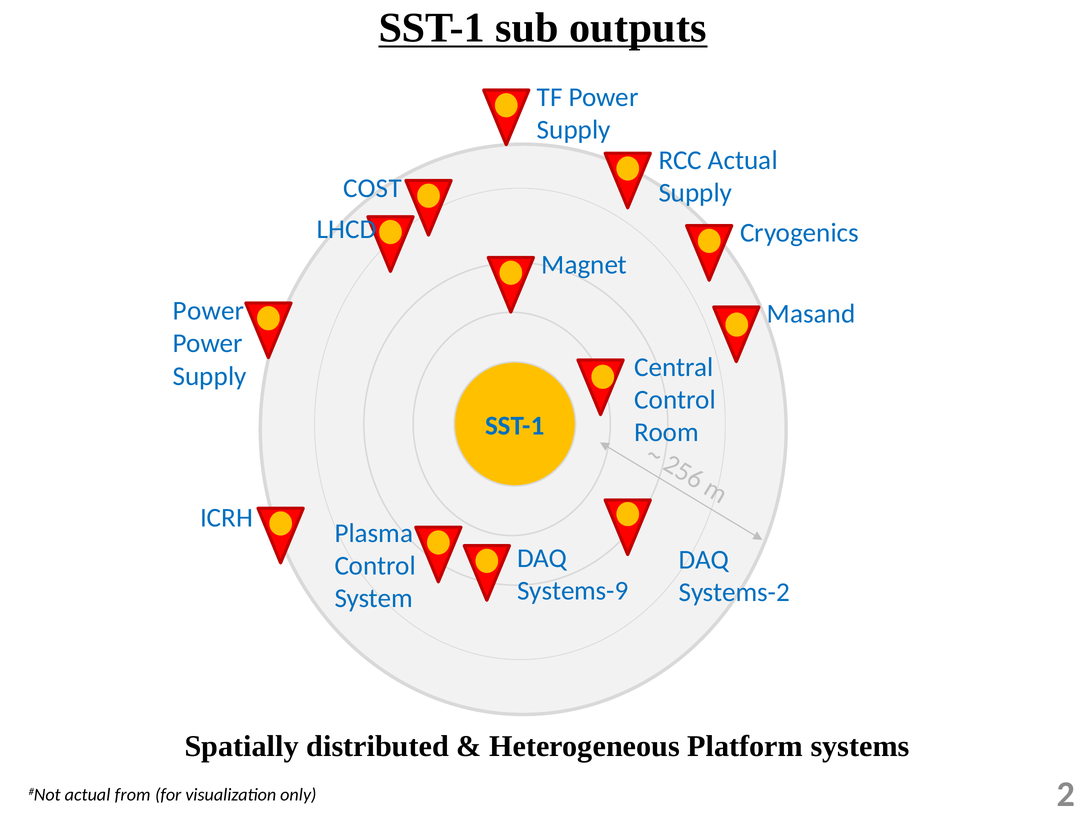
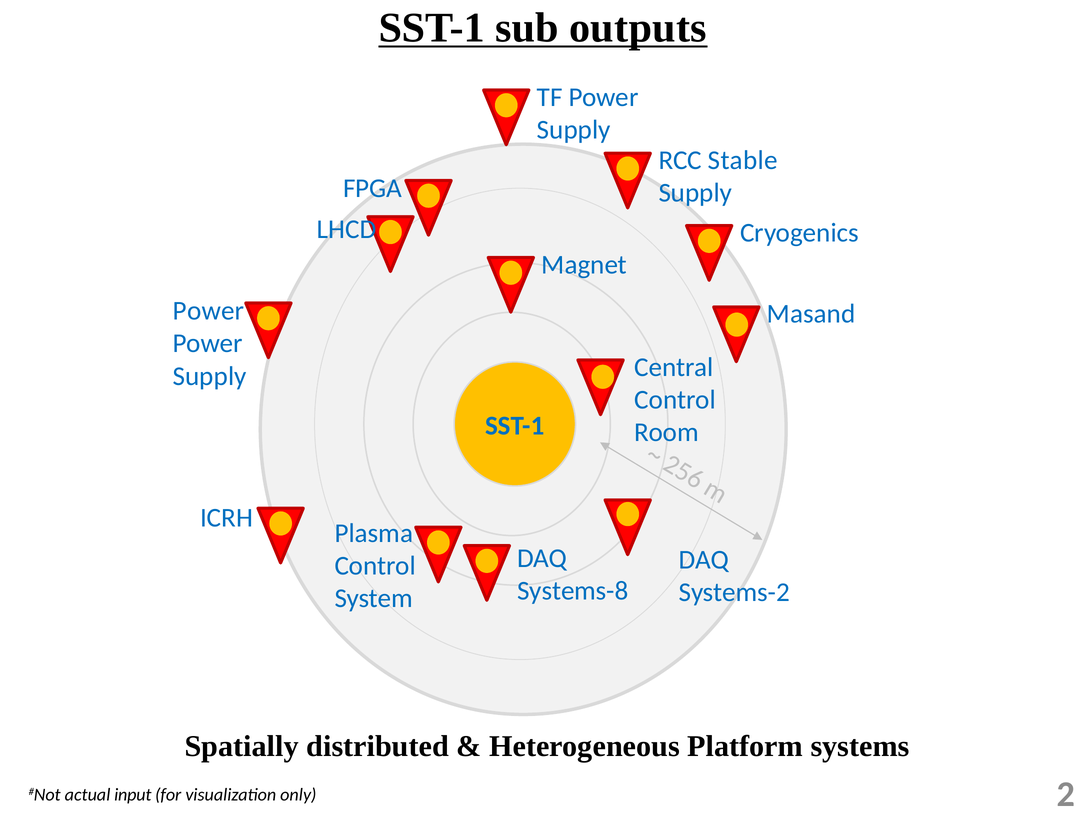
RCC Actual: Actual -> Stable (743, 160)
COST: COST -> FPGA (373, 188)
Systems-9: Systems-9 -> Systems-8 (573, 591)
from: from -> input (133, 795)
